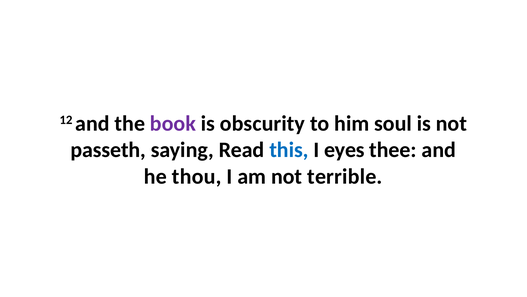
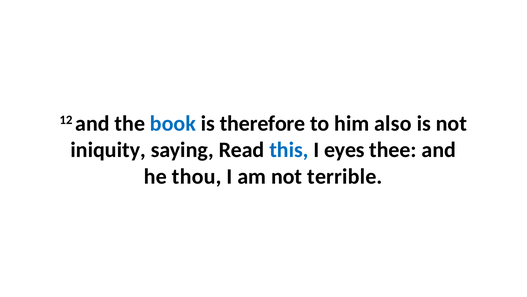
book colour: purple -> blue (173, 123)
obscurity: obscurity -> therefore (263, 123)
soul: soul -> also (393, 123)
passeth: passeth -> iniquity (108, 150)
